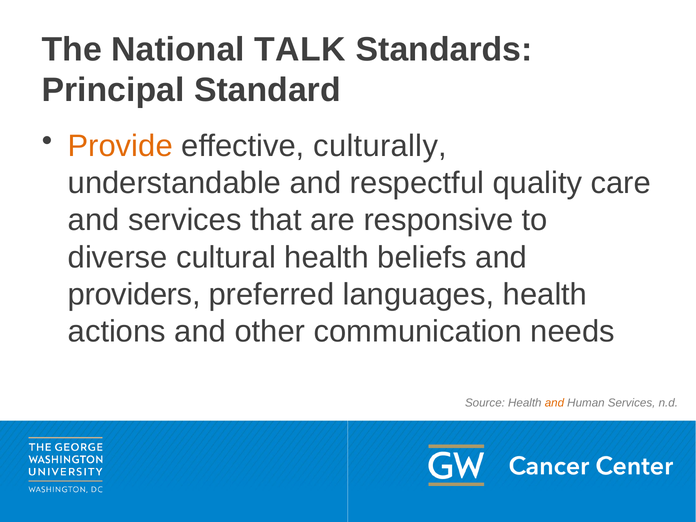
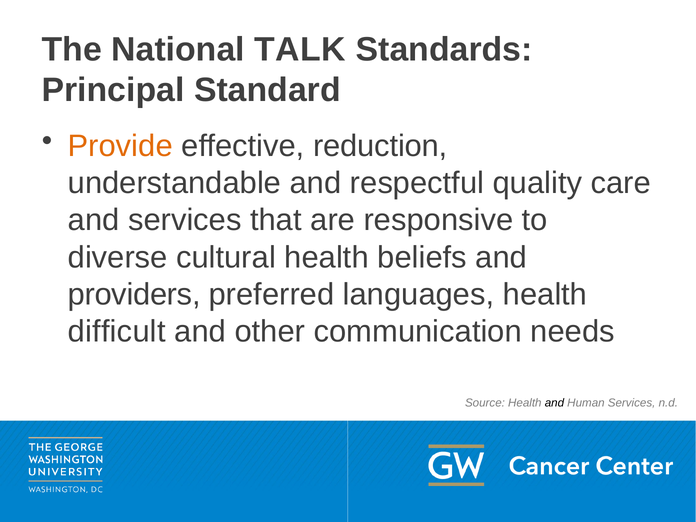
culturally: culturally -> reduction (380, 146)
actions: actions -> difficult (117, 332)
and colour: orange -> black (554, 403)
